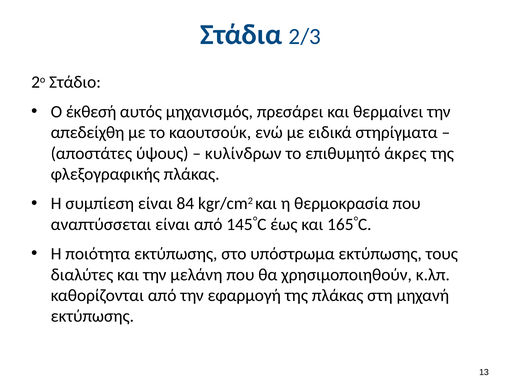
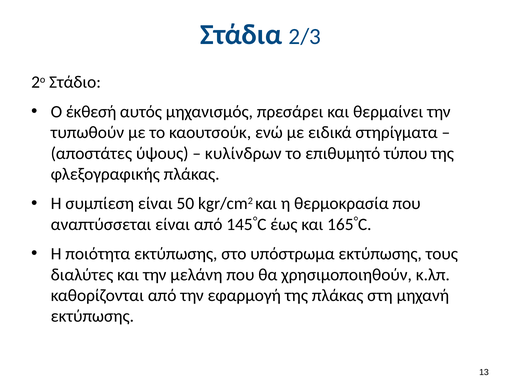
απεδείχθη: απεδείχθη -> τυπωθούν (87, 133)
άκρες: άκρες -> τύπου (406, 153)
84: 84 -> 50 (185, 204)
